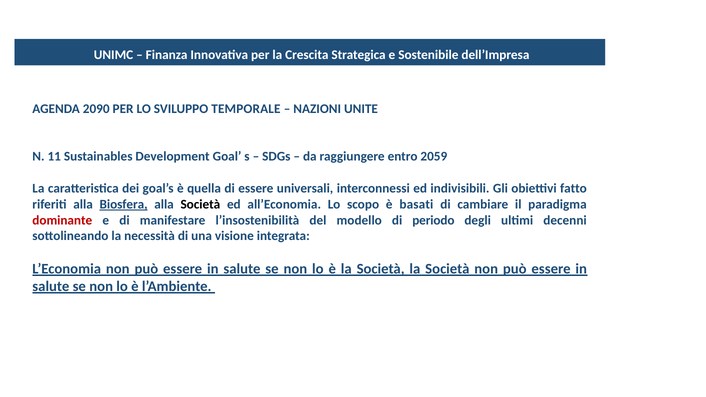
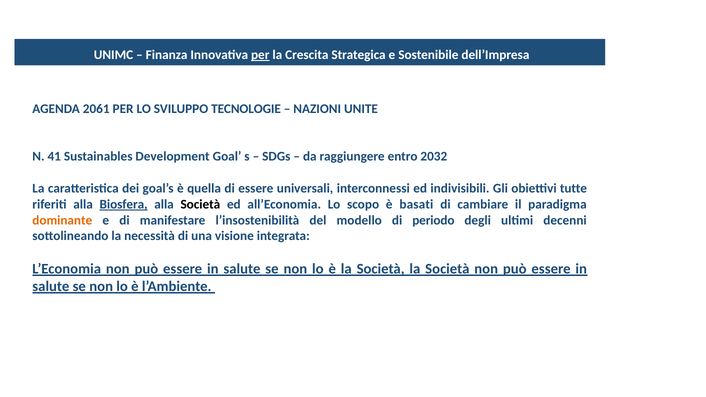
per underline: none -> present (260, 55)
2090: 2090 -> 2061 (96, 109)
TEMPORALE: TEMPORALE -> TECNOLOGIE (246, 109)
11: 11 -> 41 (54, 157)
2059: 2059 -> 2032 (434, 157)
fatto: fatto -> tutte (573, 188)
dominante colour: red -> orange (62, 220)
